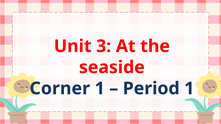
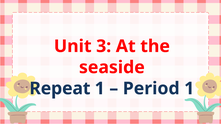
Corner: Corner -> Repeat (60, 89)
